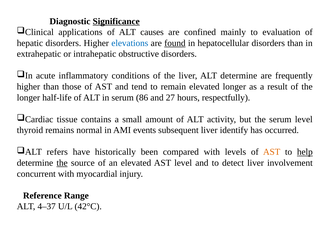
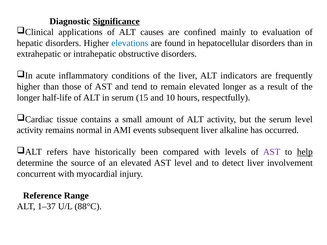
found underline: present -> none (175, 43)
ALT determine: determine -> indicators (239, 76)
86: 86 -> 15 (142, 98)
27: 27 -> 10 (170, 98)
thyroid: thyroid -> activity (30, 130)
identify: identify -> alkaline (234, 130)
AST colour: orange -> purple (272, 152)
the underline: present -> none (62, 163)
4–37: 4–37 -> 1–37 (47, 207)
42°C: 42°C -> 88°C (88, 207)
